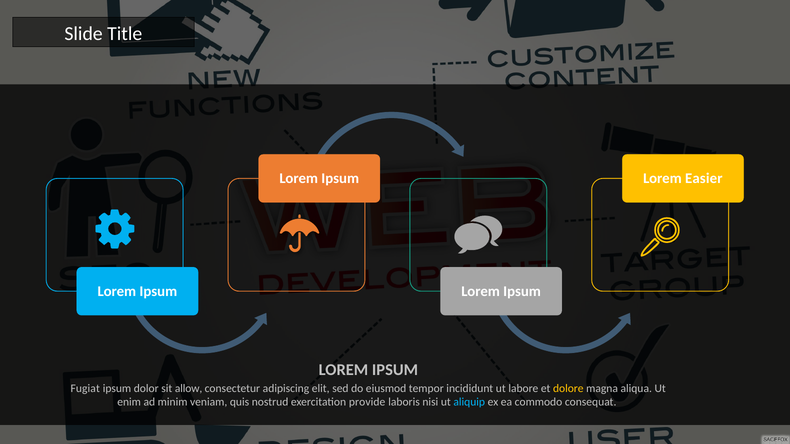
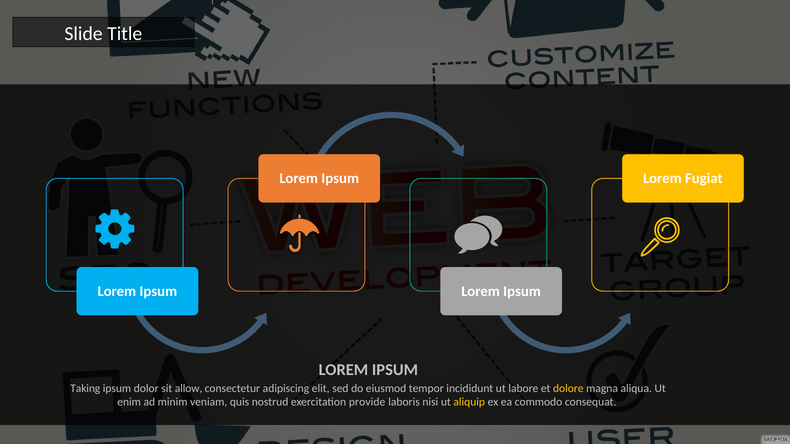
Easier: Easier -> Fugiat (704, 178)
Fugiat: Fugiat -> Taking (85, 389)
aliquip colour: light blue -> yellow (469, 402)
